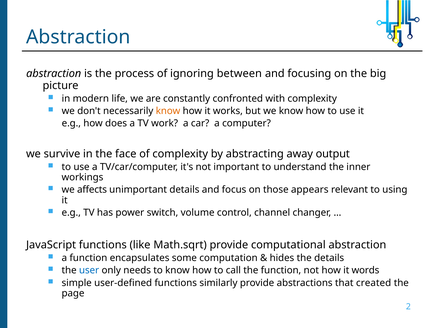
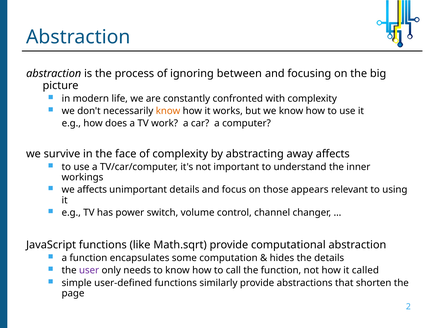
away output: output -> affects (333, 154)
user colour: blue -> purple (89, 270)
words: words -> called (365, 270)
created: created -> shorten (374, 283)
